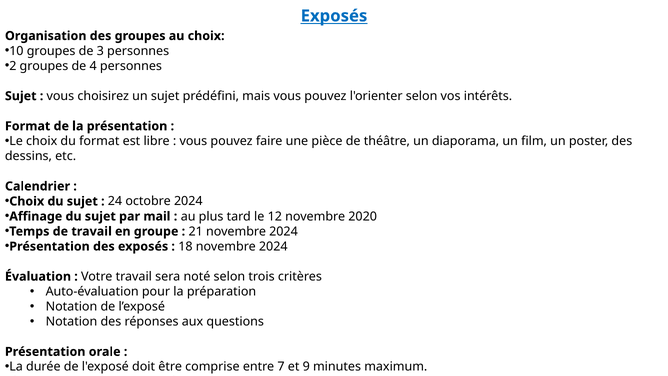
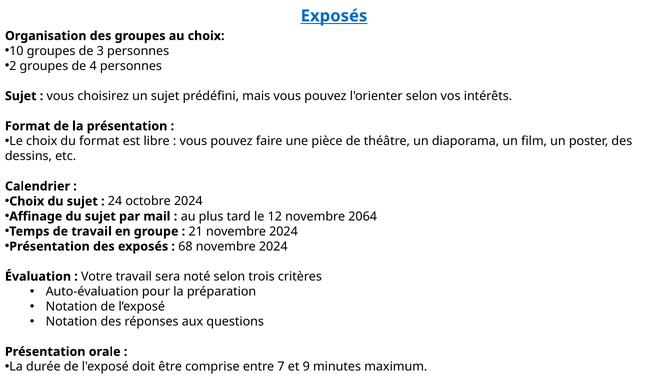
2020: 2020 -> 2064 (363, 216)
18: 18 -> 68 (185, 246)
